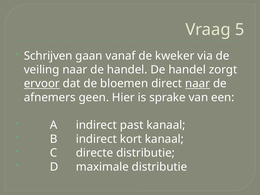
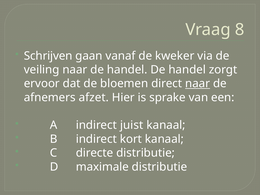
5: 5 -> 8 (240, 30)
ervoor underline: present -> none (42, 84)
geen: geen -> afzet (94, 97)
past: past -> juist (132, 125)
